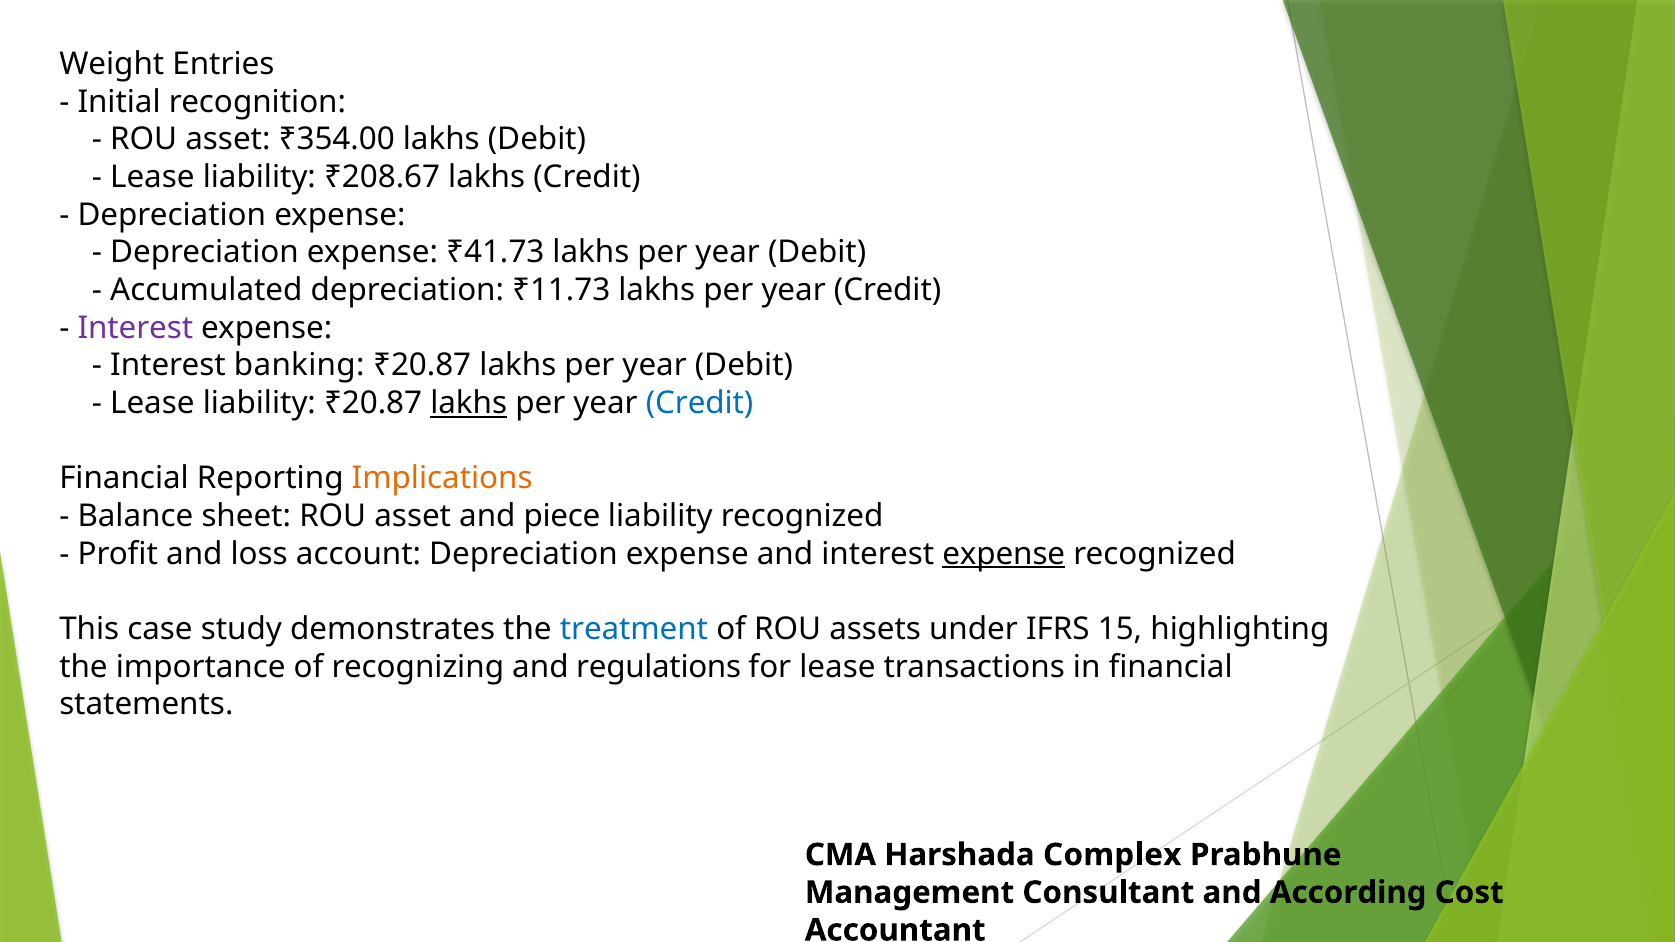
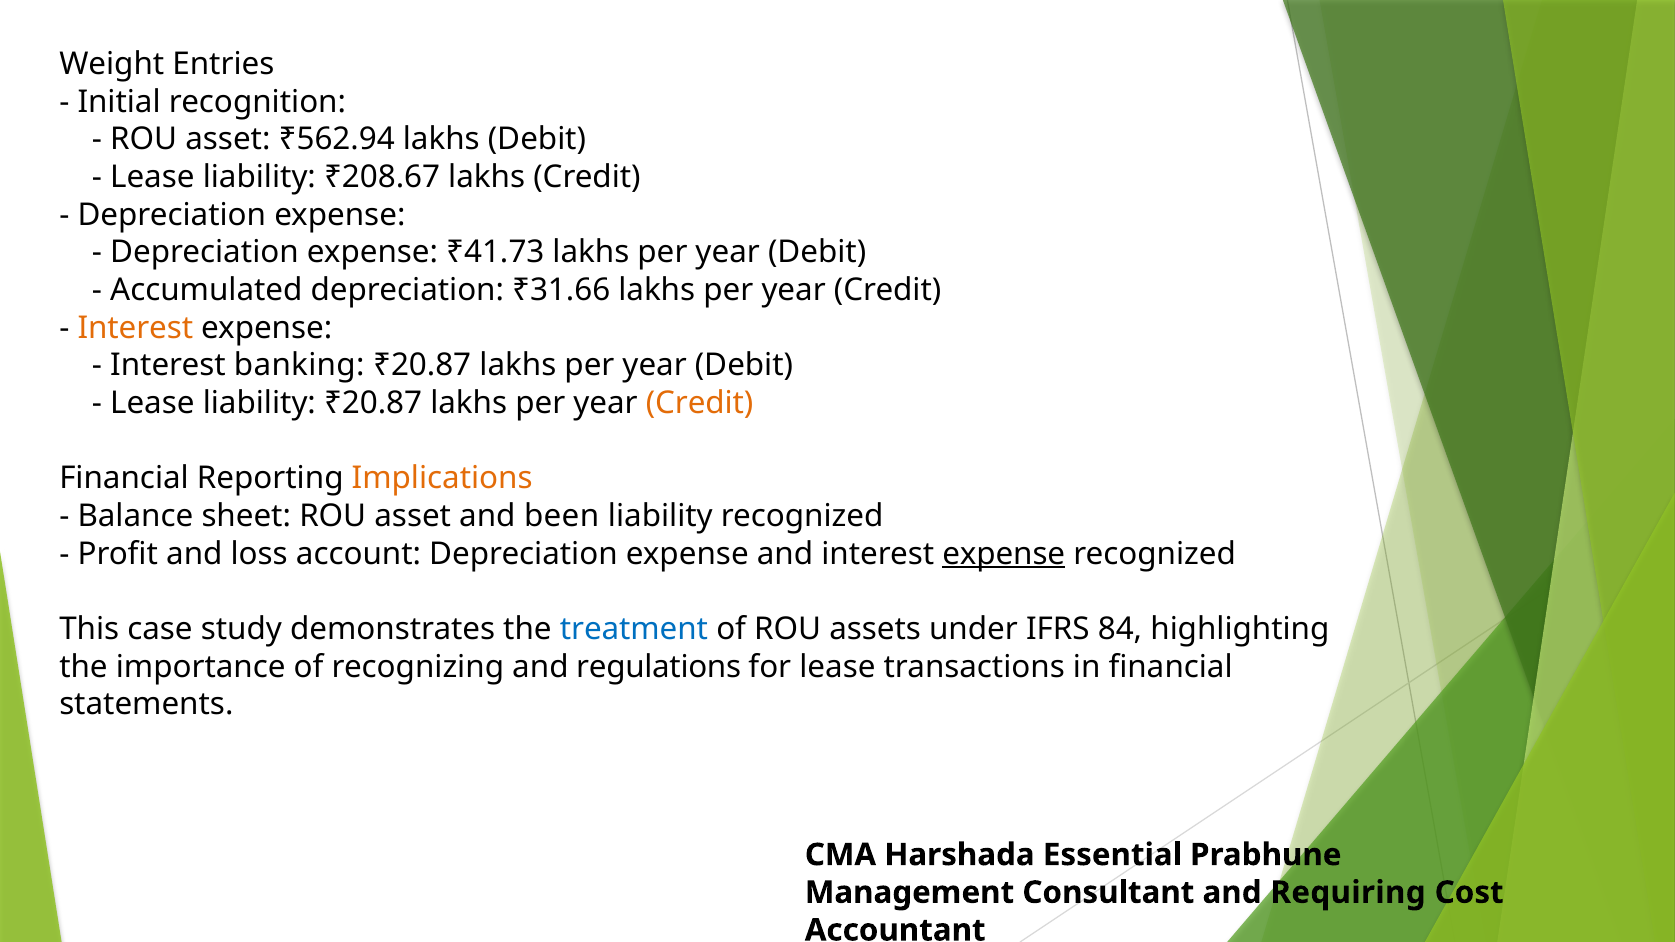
₹354.00: ₹354.00 -> ₹562.94 (337, 139)
₹11.73: ₹11.73 -> ₹31.66 (561, 290)
Interest colour: purple -> orange (135, 328)
lakhs underline: present -> none (469, 403)
Credit colour: blue -> orange (700, 403)
piece: piece -> been (562, 516)
15: 15 -> 84 (1120, 629)
Complex: Complex -> Essential (1112, 855)
According: According -> Requiring (1348, 893)
